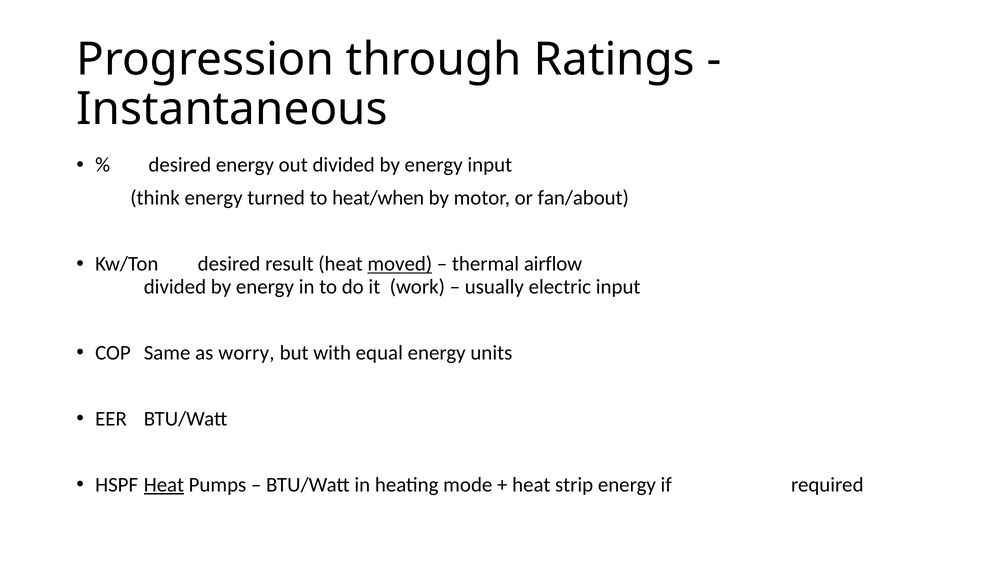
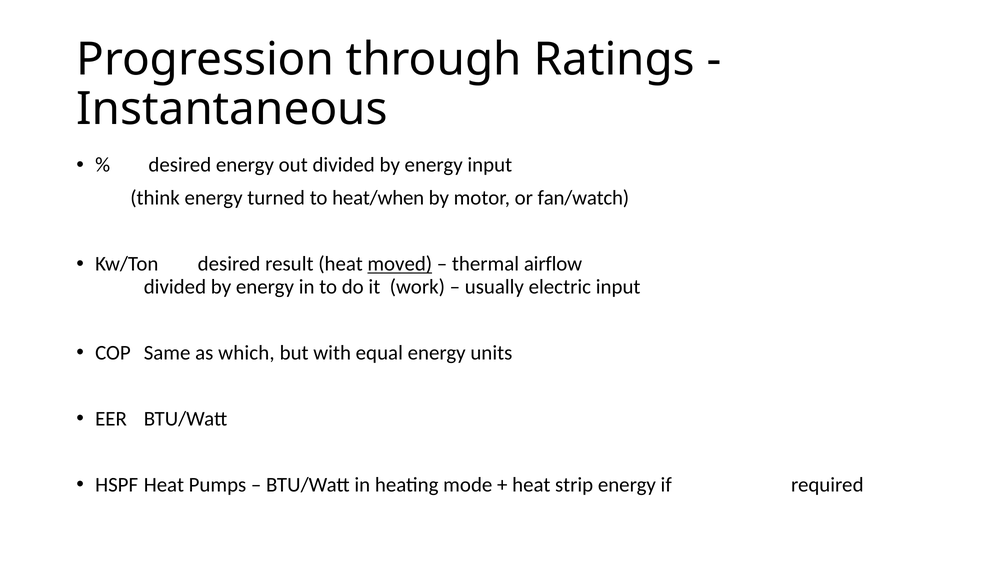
fan/about: fan/about -> fan/watch (583, 198)
worry: worry -> which (246, 352)
Heat underline: present -> none (164, 484)
